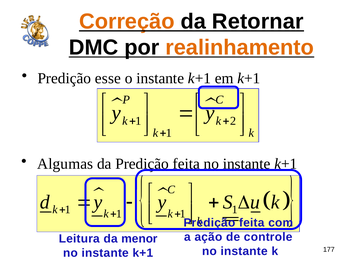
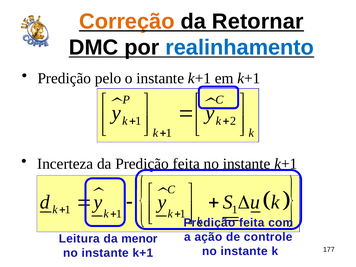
realinhamento colour: orange -> blue (240, 48)
esse: esse -> pelo (108, 78)
Algumas: Algumas -> Incerteza (65, 164)
